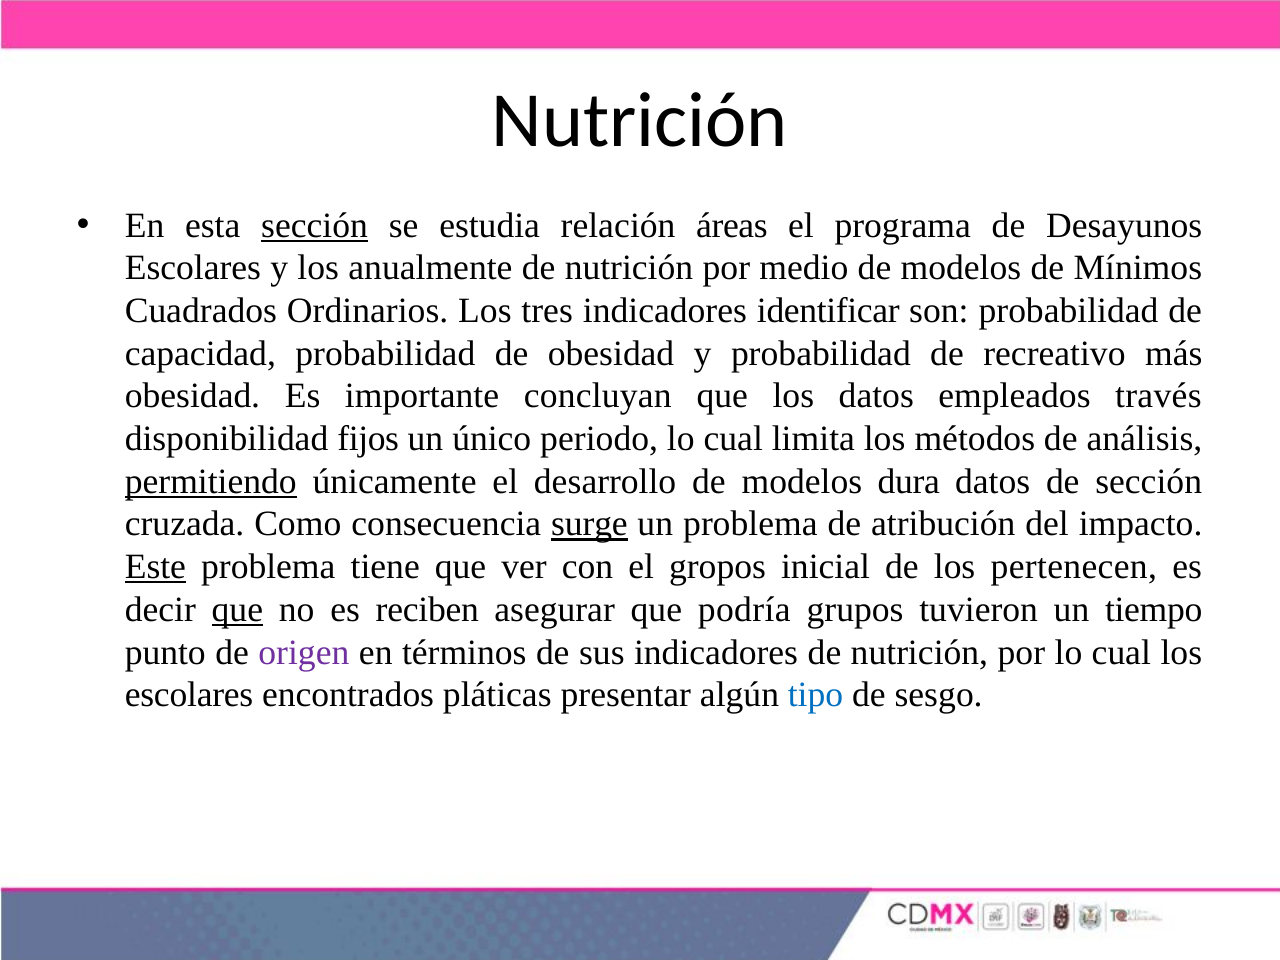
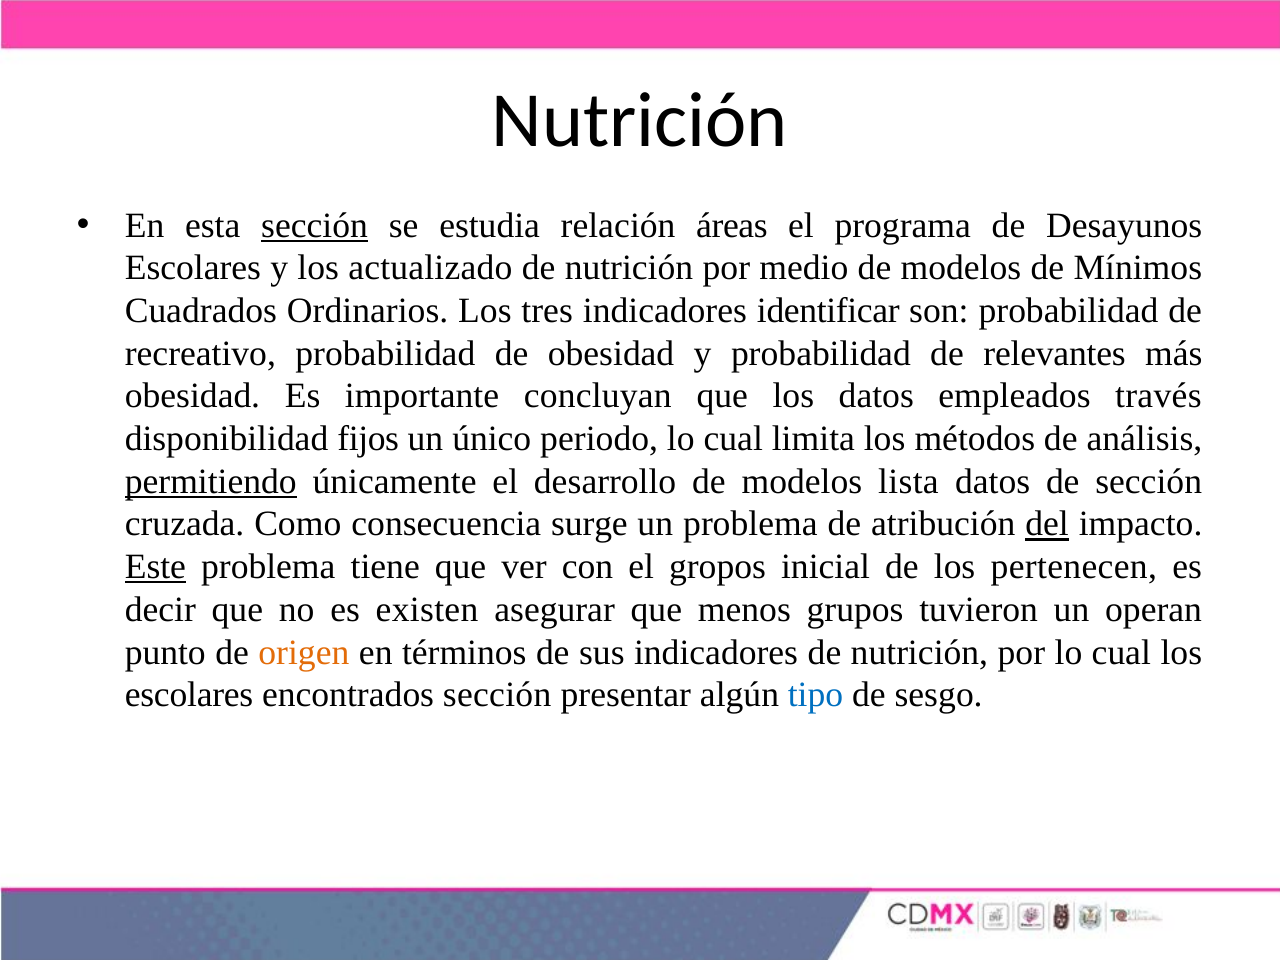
anualmente: anualmente -> actualizado (430, 268)
capacidad: capacidad -> recreativo (200, 354)
recreativo: recreativo -> relevantes (1055, 354)
dura: dura -> lista (908, 482)
surge underline: present -> none (589, 524)
del underline: none -> present (1047, 524)
que underline: present -> none (237, 610)
reciben: reciben -> existen (427, 610)
podría: podría -> menos (744, 610)
tiempo: tiempo -> operan (1154, 610)
origen colour: purple -> orange (304, 652)
encontrados pláticas: pláticas -> sección (497, 695)
